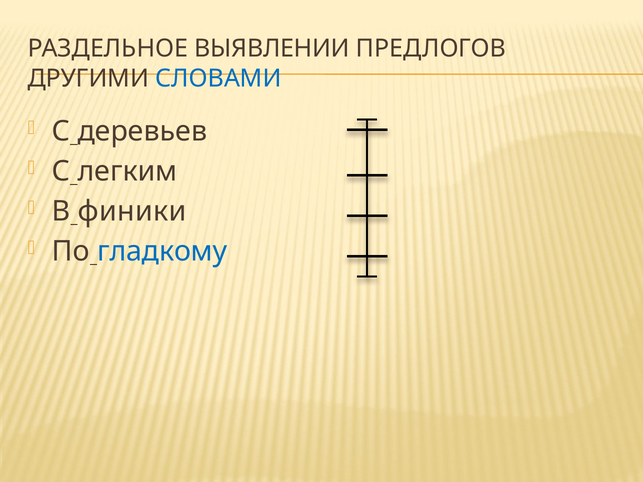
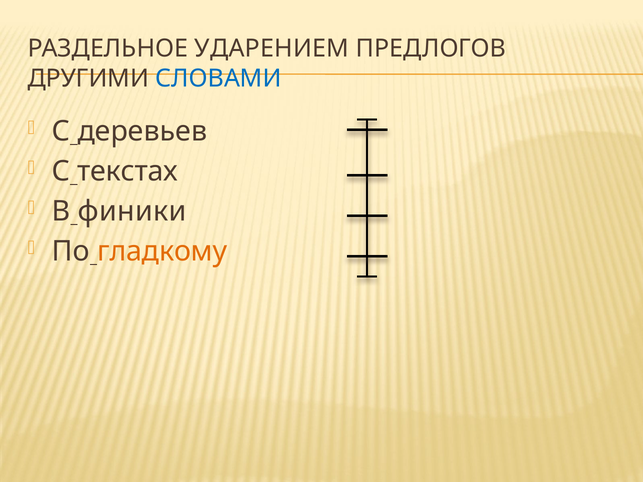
ВЫЯВЛЕНИИ: ВЫЯВЛЕНИИ -> УДАРЕНИЕМ (272, 48)
легким: легким -> текстах (128, 172)
гладкому colour: blue -> orange (162, 252)
